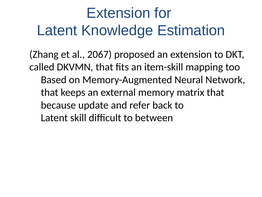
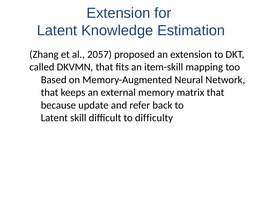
2067: 2067 -> 2057 (100, 54)
between: between -> difficulty (154, 118)
